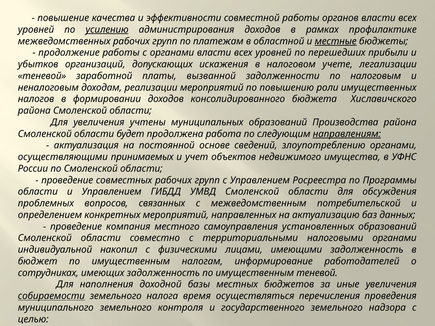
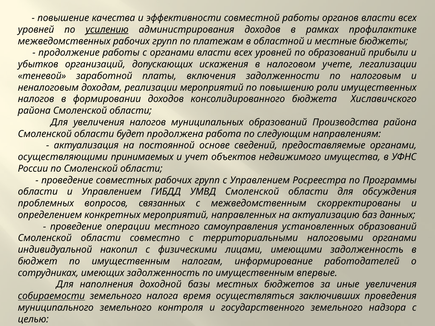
местные underline: present -> none (336, 41)
по перешедших: перешедших -> образований (337, 53)
вызванной: вызванной -> включения (211, 76)
увеличения учтены: учтены -> налогов (148, 122)
направлениям underline: present -> none (347, 134)
злоупотреблению: злоупотреблению -> предоставляемые (324, 146)
потребительской: потребительской -> скорректированы (359, 204)
компания: компания -> операции (128, 227)
имущественным теневой: теневой -> впервые (317, 273)
перечисления: перечисления -> заключивших (330, 296)
